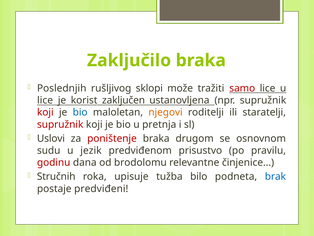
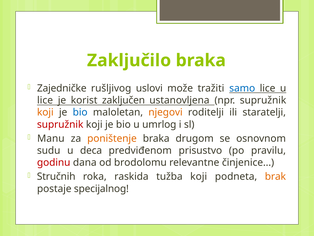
Poslednjih: Poslednjih -> Zajedničke (62, 88)
sklopi: sklopi -> uslovi (149, 88)
samo colour: red -> blue (242, 88)
koji colour: red -> orange (45, 112)
pretnja: pretnja -> umrlog (159, 124)
Uslovi: Uslovi -> Manu (51, 138)
poništenje colour: red -> orange (112, 138)
jezik: jezik -> deca (91, 150)
upisuje: upisuje -> raskida (131, 176)
tužba bilo: bilo -> koji (199, 176)
brak colour: blue -> orange (275, 176)
predviđeni: predviđeni -> specijalnog (101, 188)
